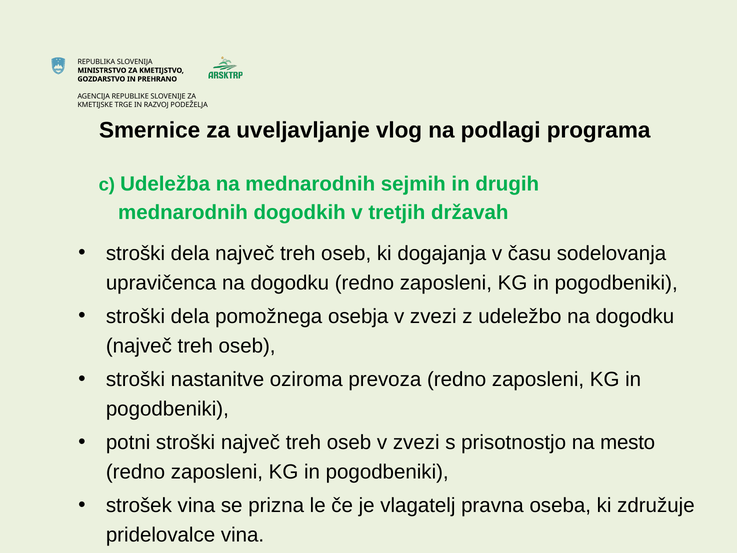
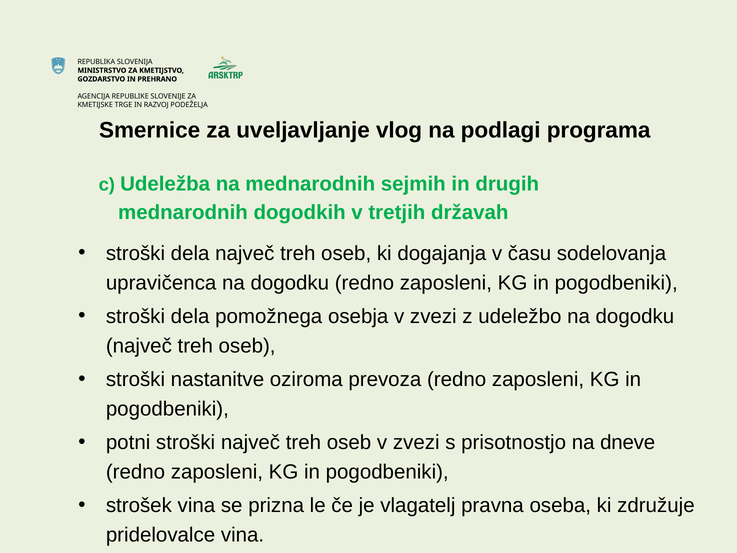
mesto: mesto -> dneve (628, 442)
